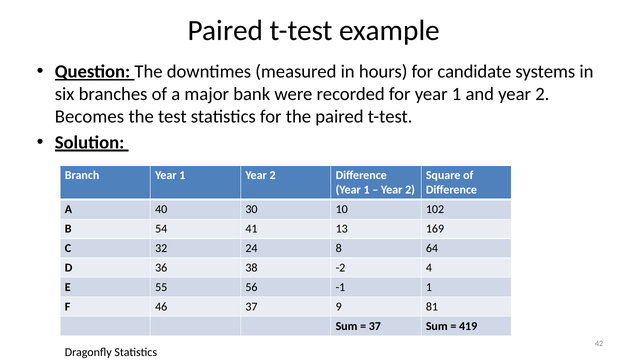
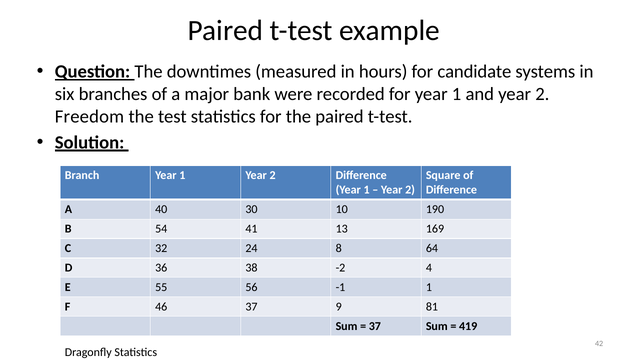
Becomes: Becomes -> Freedom (89, 116)
102: 102 -> 190 (435, 209)
